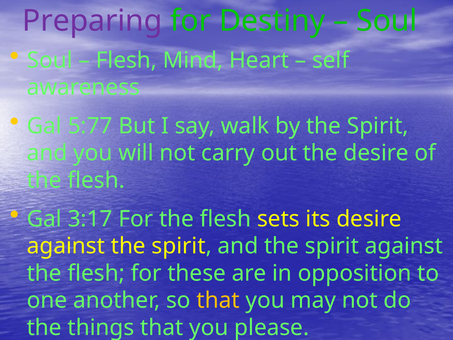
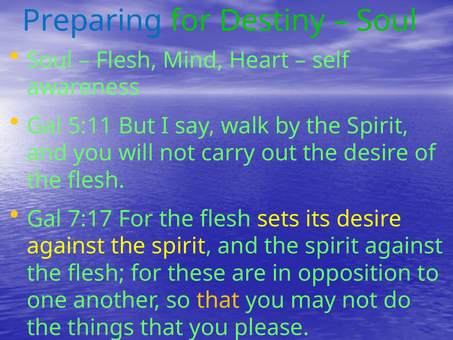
Preparing colour: purple -> blue (92, 21)
5:77: 5:77 -> 5:11 (90, 126)
3:17: 3:17 -> 7:17 (90, 219)
